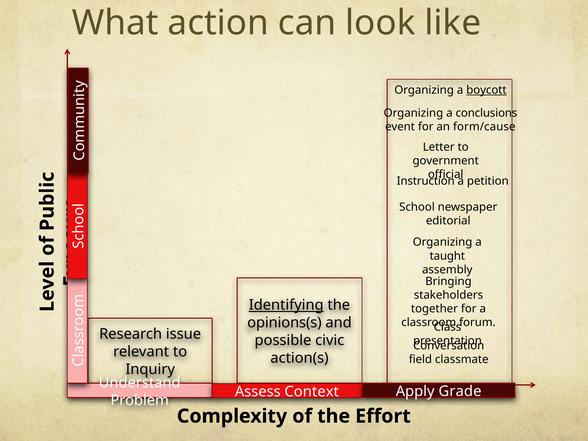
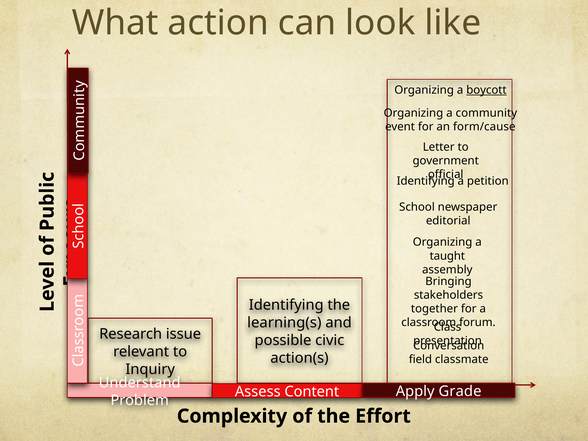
conclusions: conclusions -> community (486, 113)
Instruction: Instruction -> Identifying (426, 181)
Identifying underline: present -> none (286, 305)
opinions(s: opinions(s -> learning(s (284, 323)
Context: Context -> Content (312, 392)
